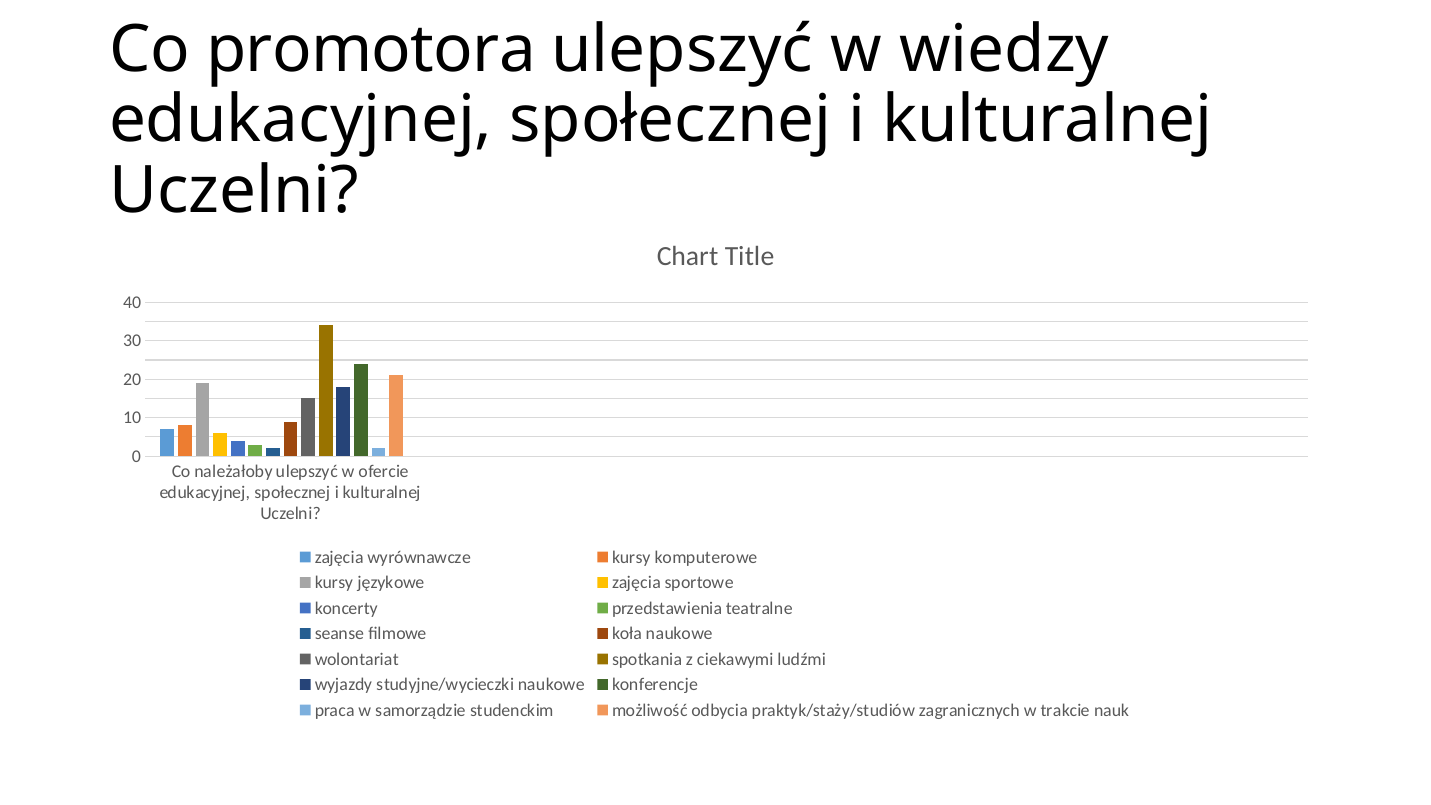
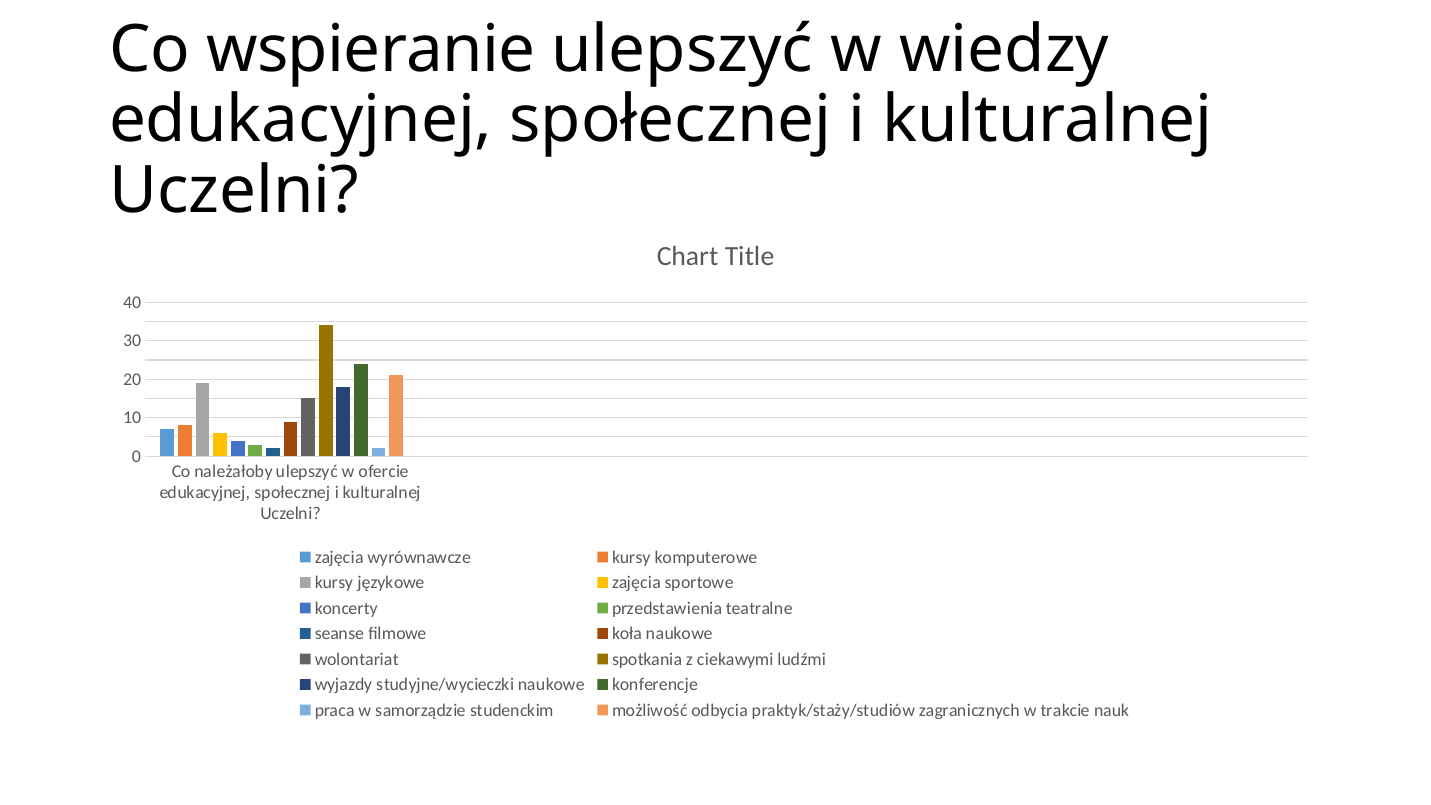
promotora: promotora -> wspieranie (371, 49)
